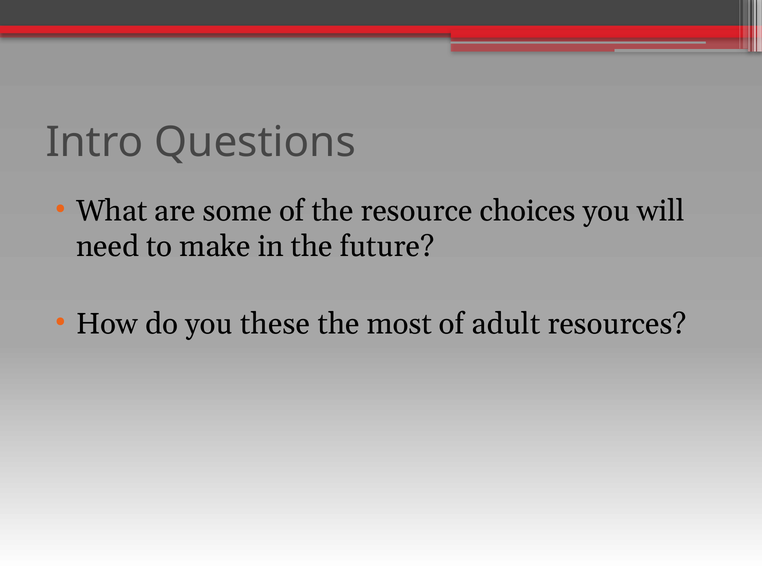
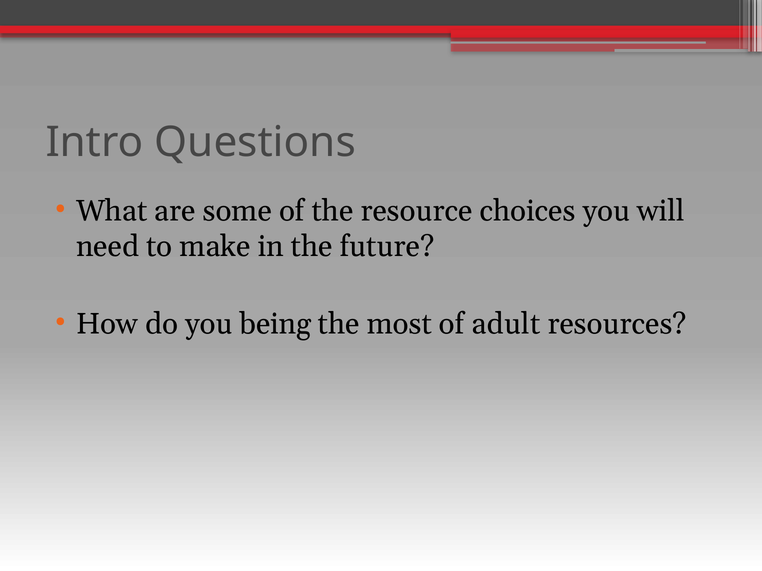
these: these -> being (275, 324)
